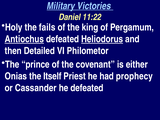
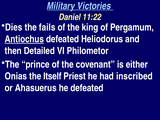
Holy: Holy -> Dies (14, 27)
Heliodorus underline: present -> none (102, 39)
prophecy: prophecy -> inscribed (134, 76)
Cassander: Cassander -> Ahasuerus (36, 88)
